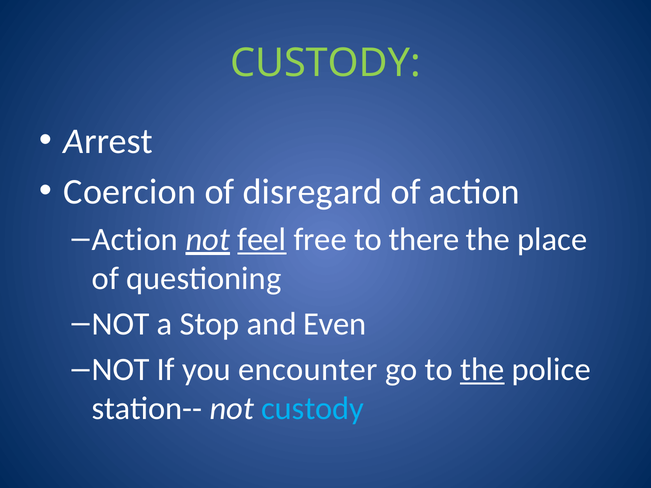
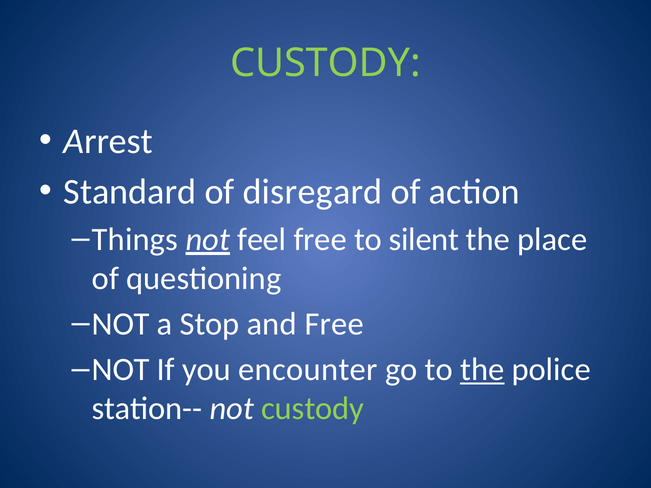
Coercion: Coercion -> Standard (130, 192)
Action: Action -> Things (135, 240)
feel underline: present -> none (262, 240)
there: there -> silent (424, 240)
and Even: Even -> Free (334, 324)
custody colour: light blue -> light green (313, 409)
